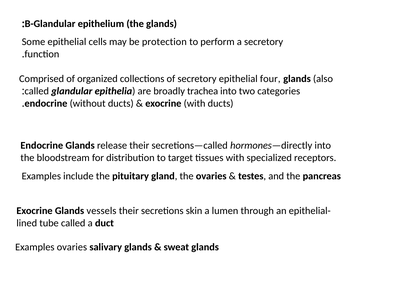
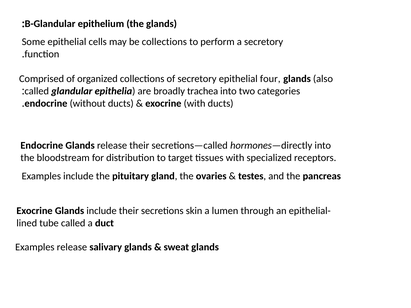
be protection: protection -> collections (164, 42)
Glands vessels: vessels -> include (102, 211)
Examples ovaries: ovaries -> release (72, 247)
